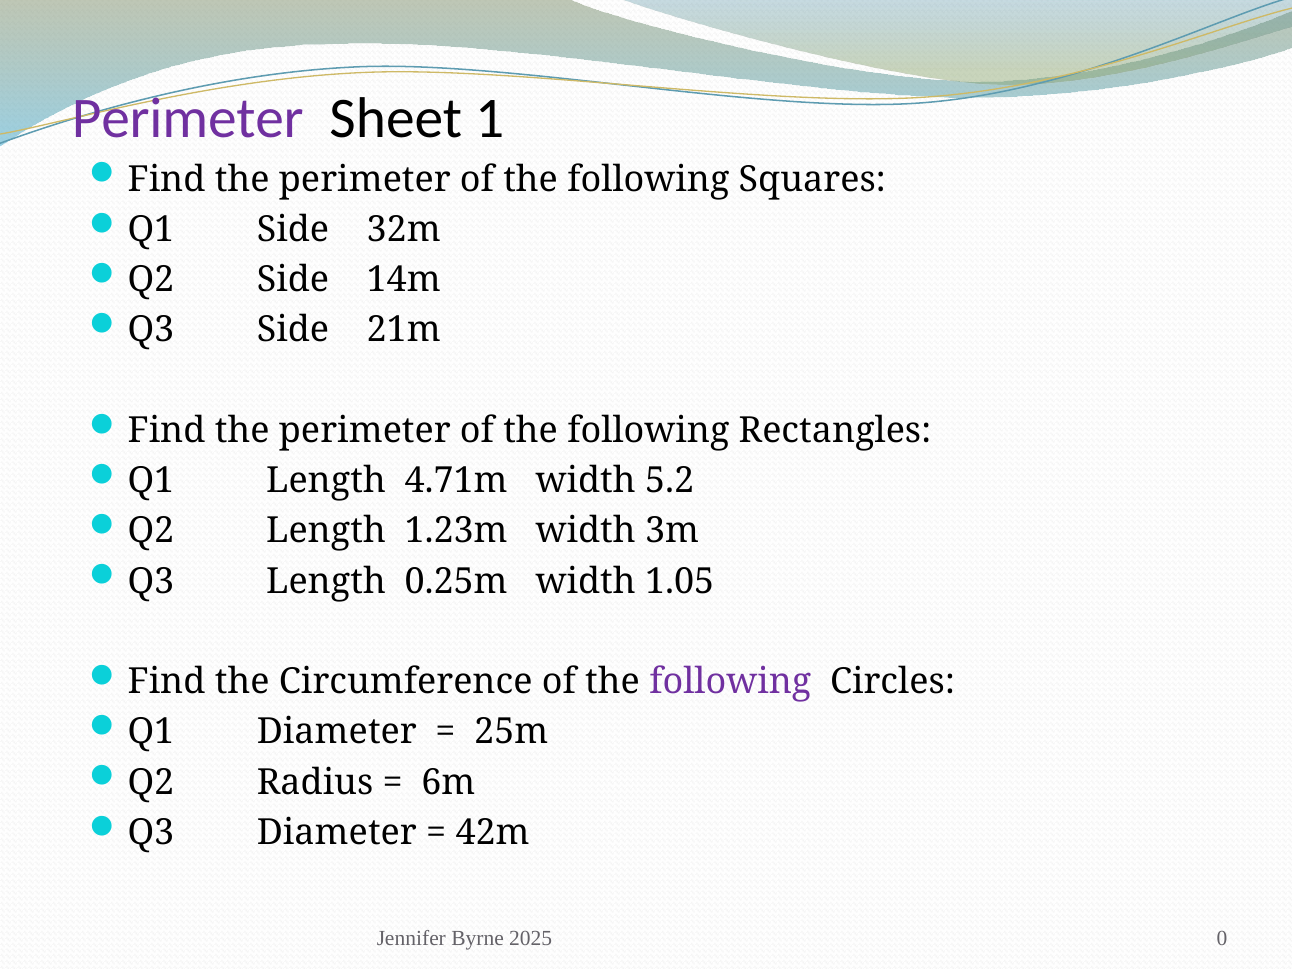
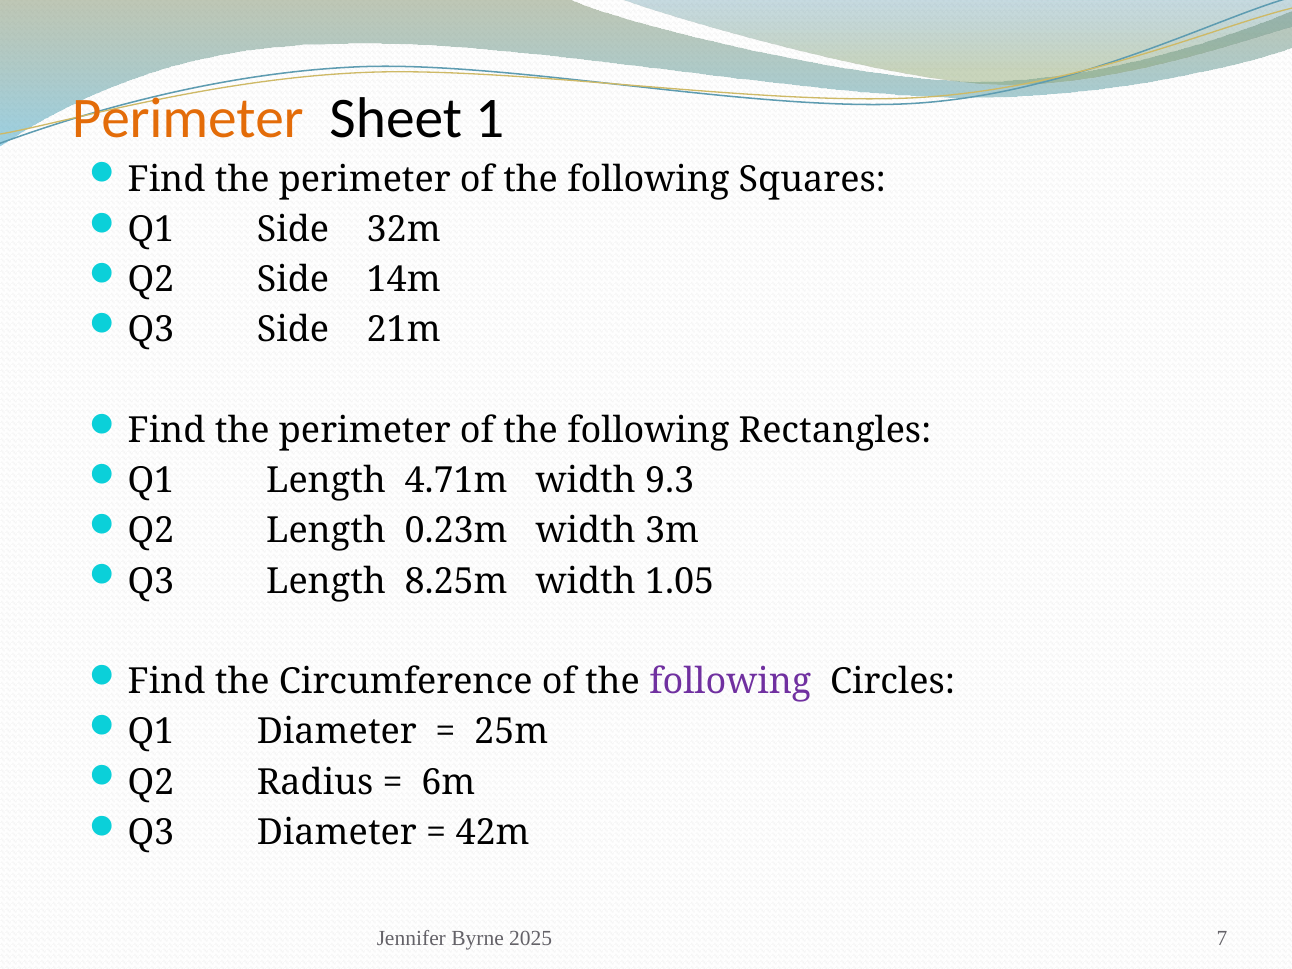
Perimeter colour: purple -> orange (188, 118)
5.2: 5.2 -> 9.3 (670, 481)
1.23m: 1.23m -> 0.23m (456, 531)
0.25m: 0.25m -> 8.25m (456, 581)
0: 0 -> 7 (1222, 938)
